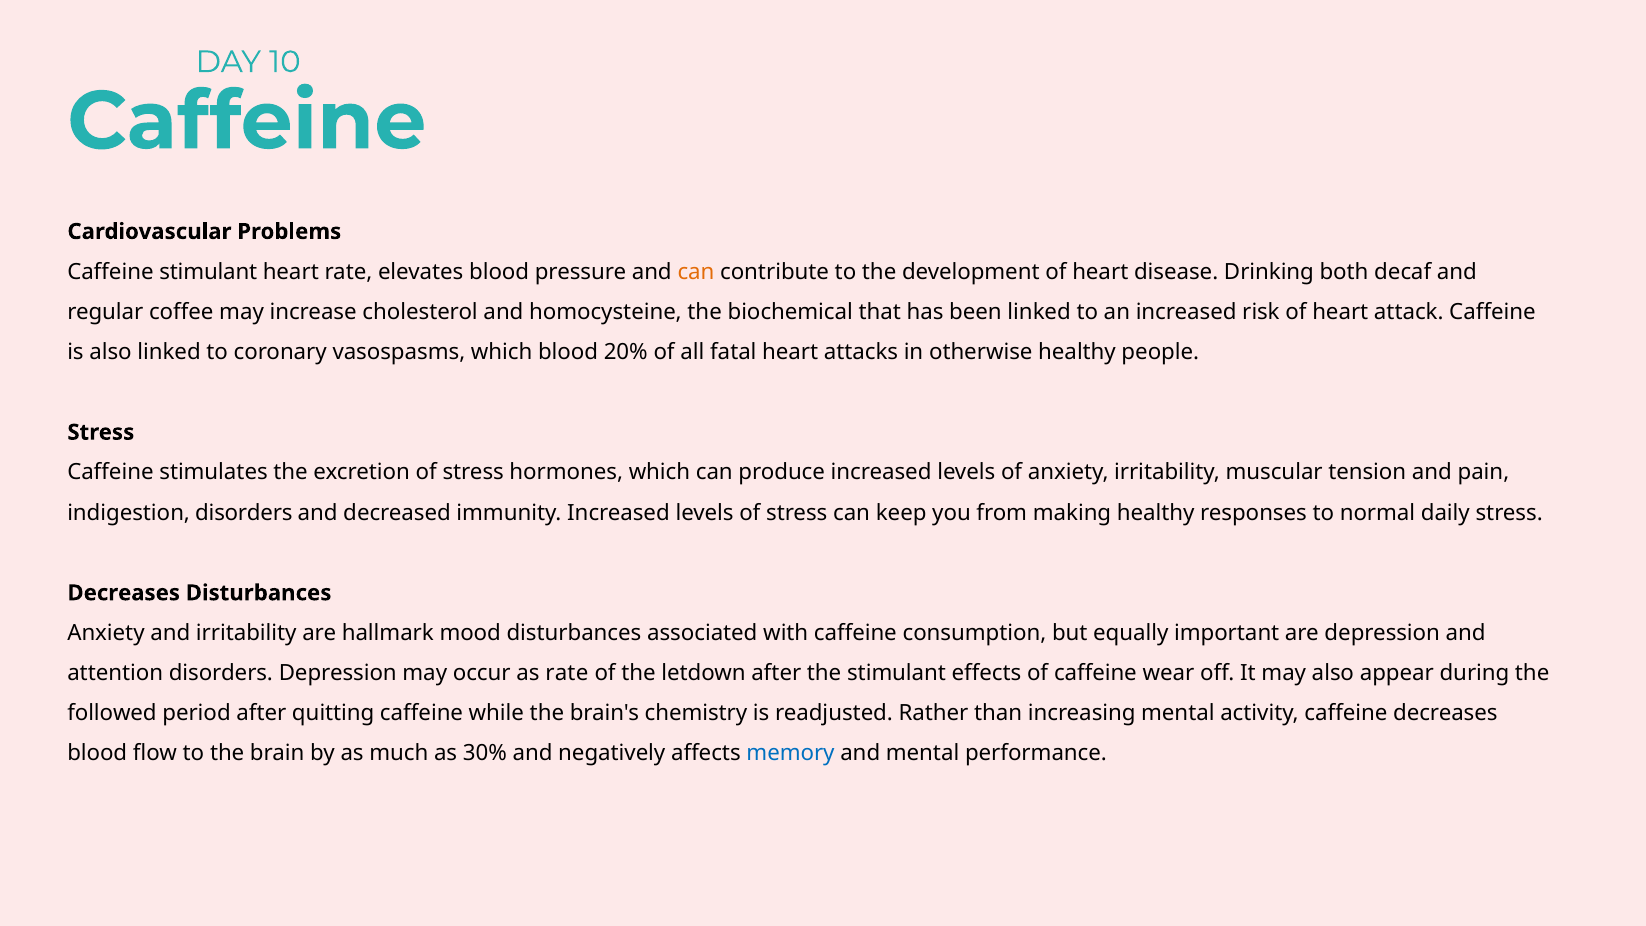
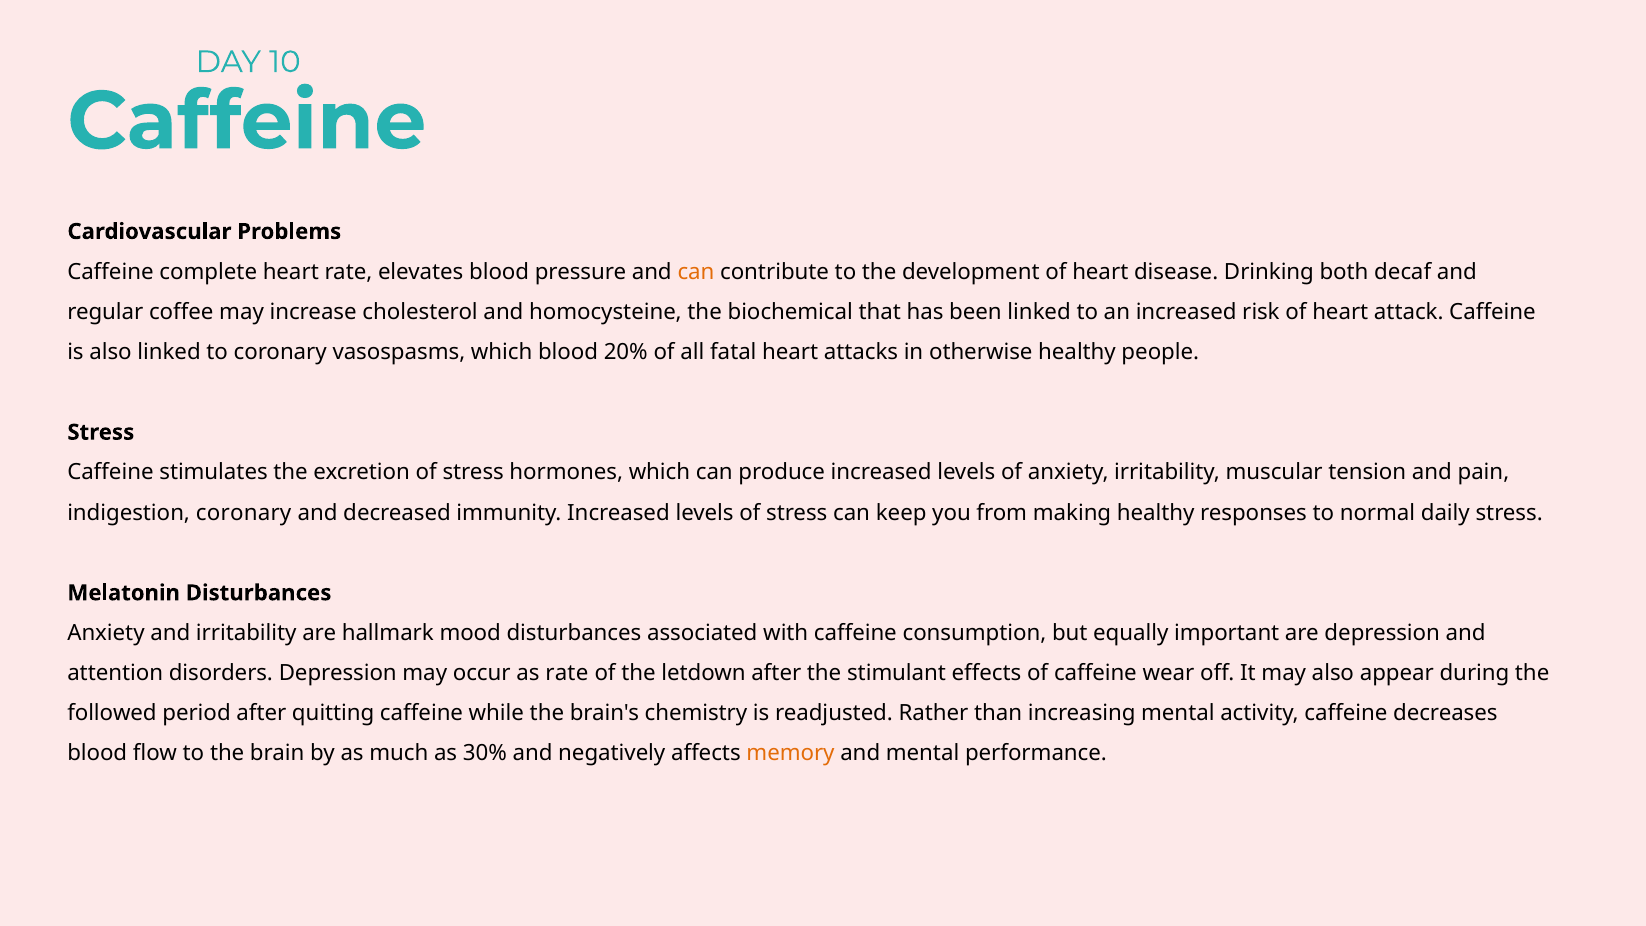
Caffeine stimulant: stimulant -> complete (208, 272)
indigestion disorders: disorders -> coronary (244, 513)
Decreases: Decreases -> Melatonin (124, 593)
memory colour: blue -> orange (791, 753)
